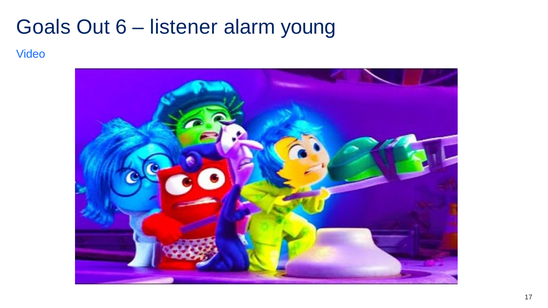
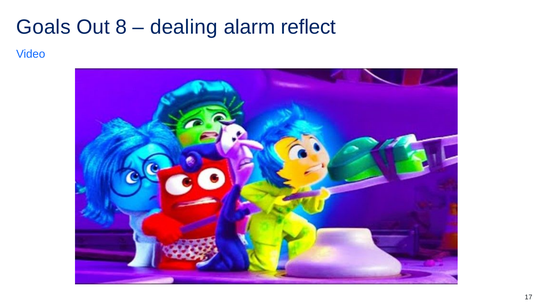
6: 6 -> 8 (121, 27)
listener: listener -> dealing (184, 27)
young: young -> reflect (308, 27)
